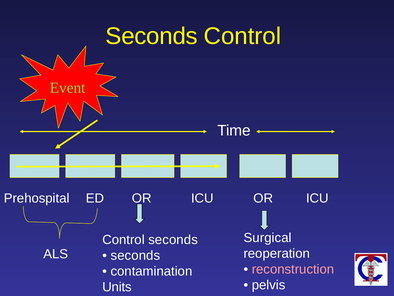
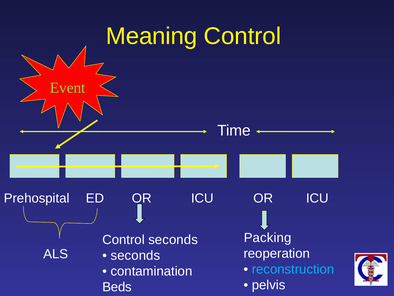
Seconds: Seconds -> Meaning (152, 36)
Surgical: Surgical -> Packing (268, 237)
reconstruction colour: pink -> light blue (293, 269)
Units: Units -> Beds (117, 287)
